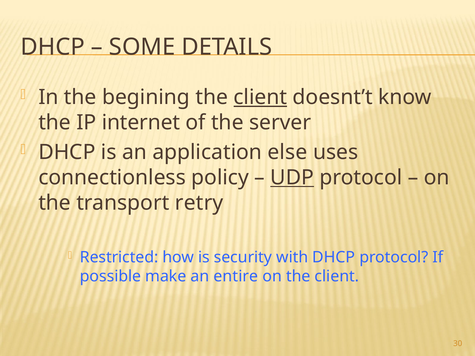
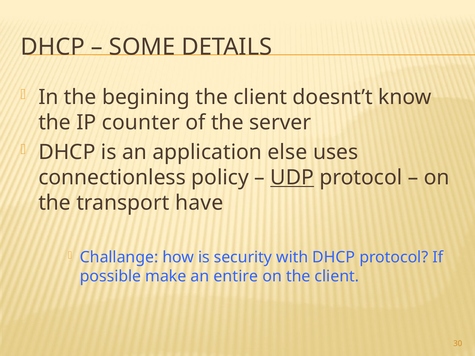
client underline: present -> none (260, 97)
internet: internet -> counter (141, 123)
retry: retry -> have (199, 203)
Restricted: Restricted -> Challange (119, 257)
